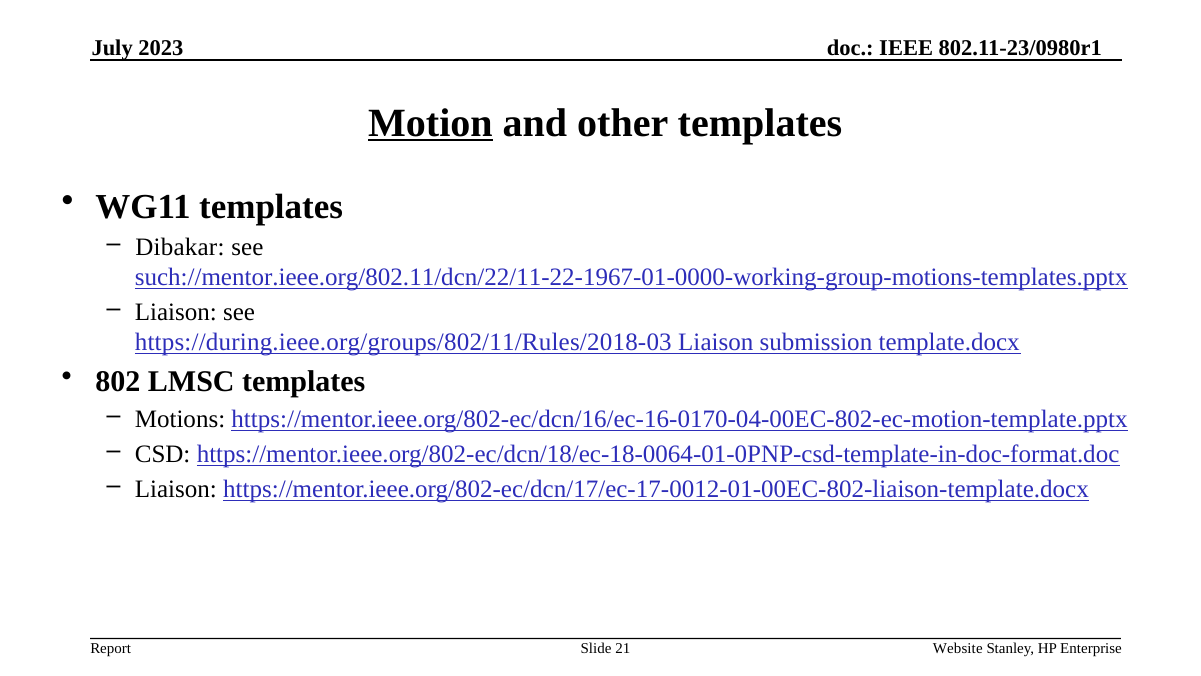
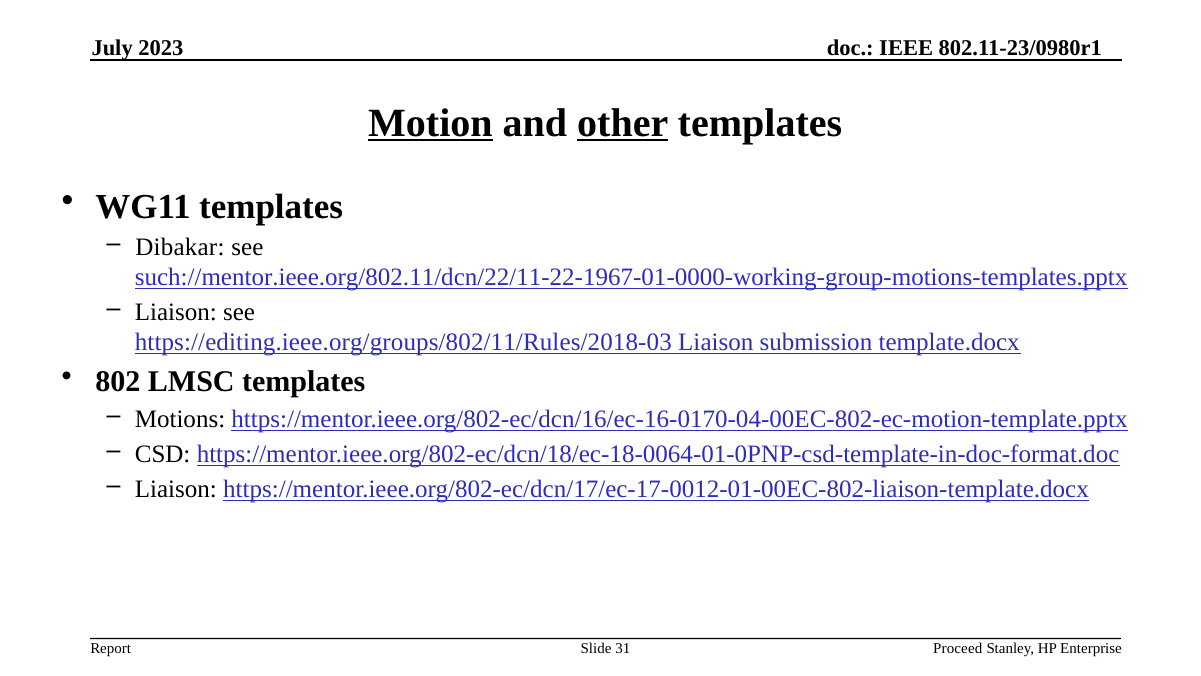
other underline: none -> present (623, 123)
https://during.ieee.org/groups/802/11/Rules/2018-03: https://during.ieee.org/groups/802/11/Rules/2018-03 -> https://editing.ieee.org/groups/802/11/Rules/2018-03 (403, 342)
21: 21 -> 31 (623, 648)
Website: Website -> Proceed (958, 648)
